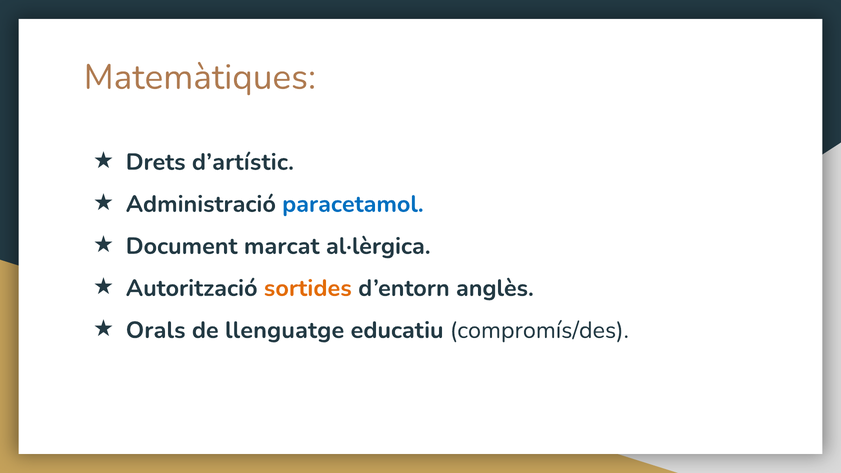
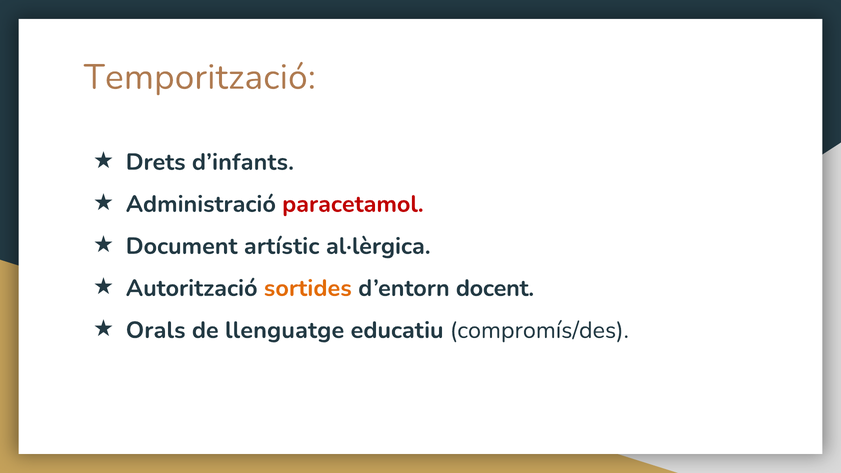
Matemàtiques: Matemàtiques -> Temporització (200, 77)
d’artístic: d’artístic -> d’infants (243, 162)
paracetamol colour: blue -> red (353, 204)
marcat: marcat -> artístic (282, 246)
anglès: anglès -> docent (495, 288)
